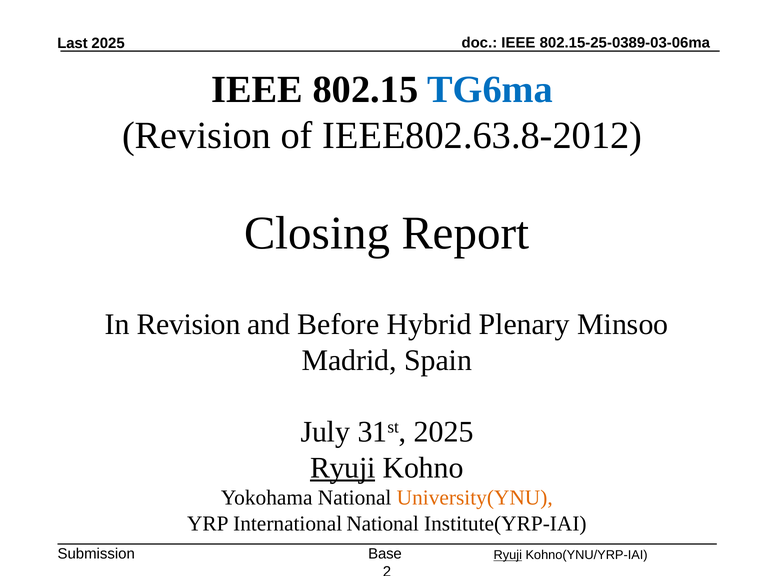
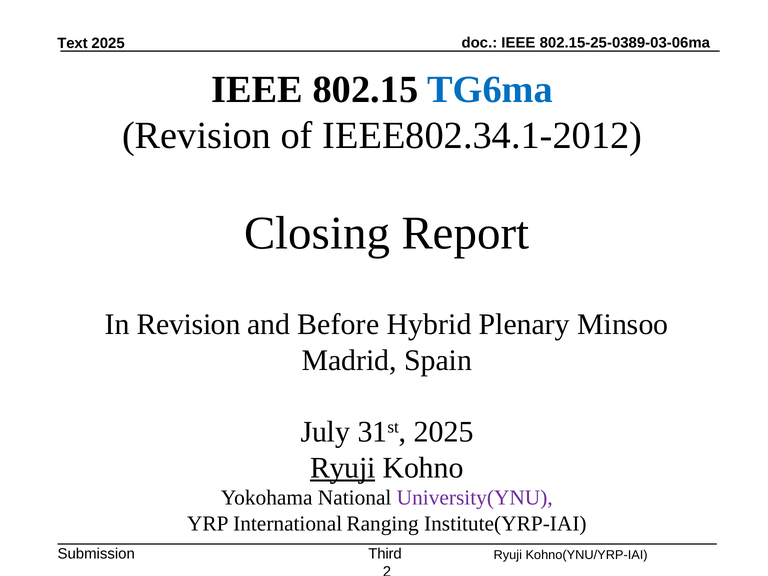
Last: Last -> Text (72, 43)
IEEE802.63.8-2012: IEEE802.63.8-2012 -> IEEE802.34.1-2012 (482, 135)
University(YNU colour: orange -> purple (475, 498)
International National: National -> Ranging (383, 524)
Base: Base -> Third (385, 554)
Ryuji underline: present -> none (508, 555)
